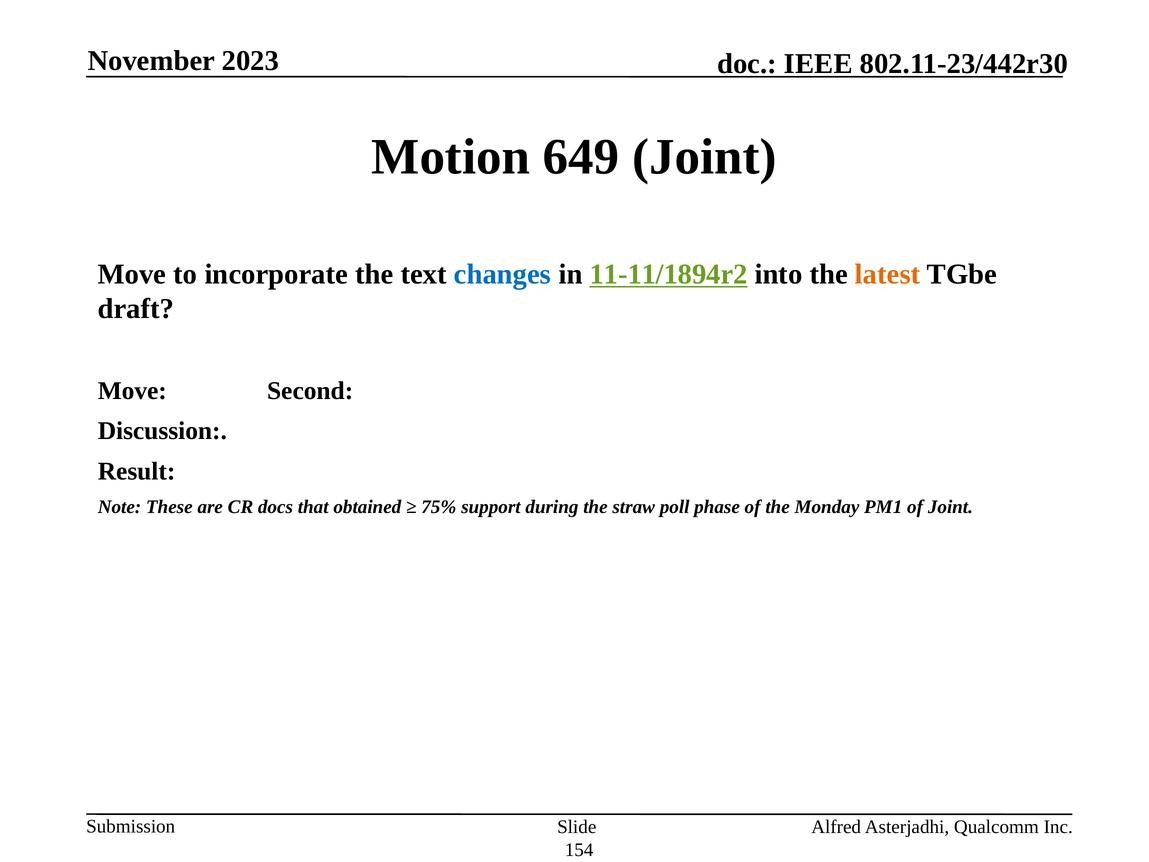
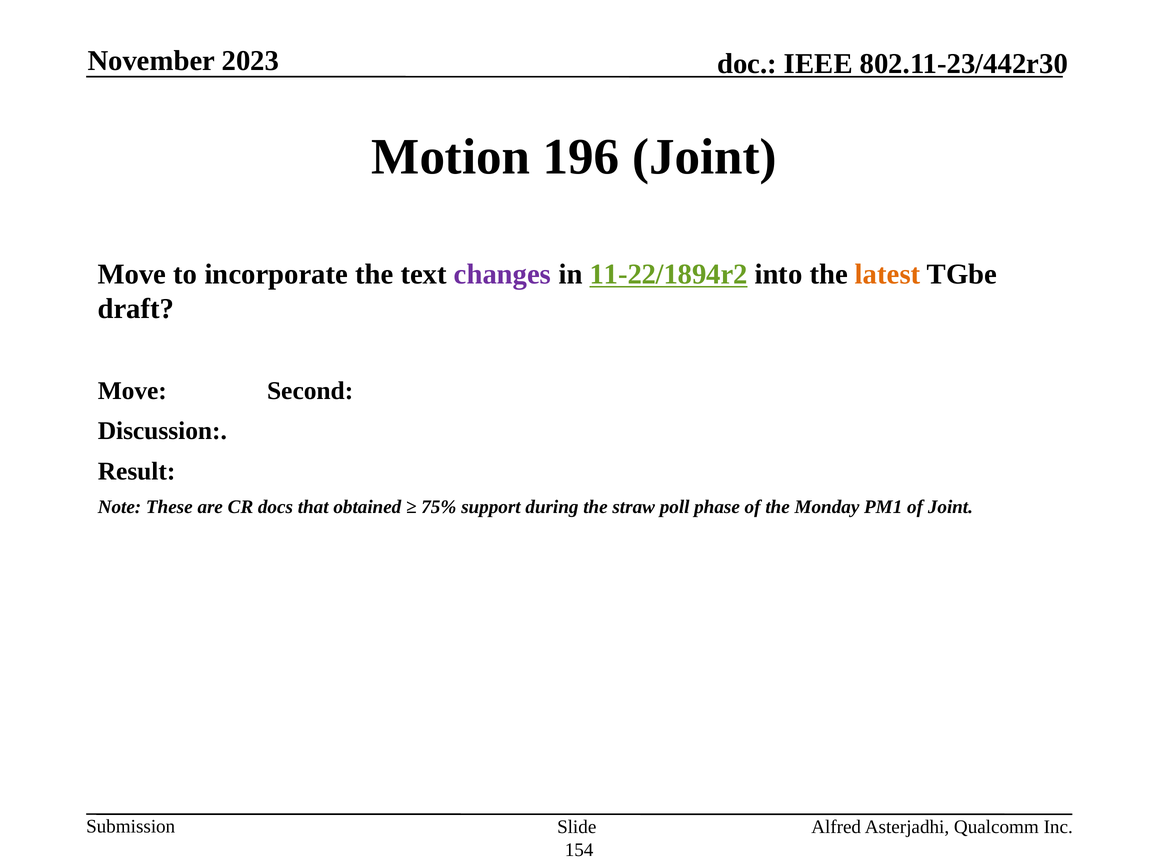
649: 649 -> 196 (581, 157)
changes colour: blue -> purple (502, 274)
11-11/1894r2: 11-11/1894r2 -> 11-22/1894r2 (669, 274)
